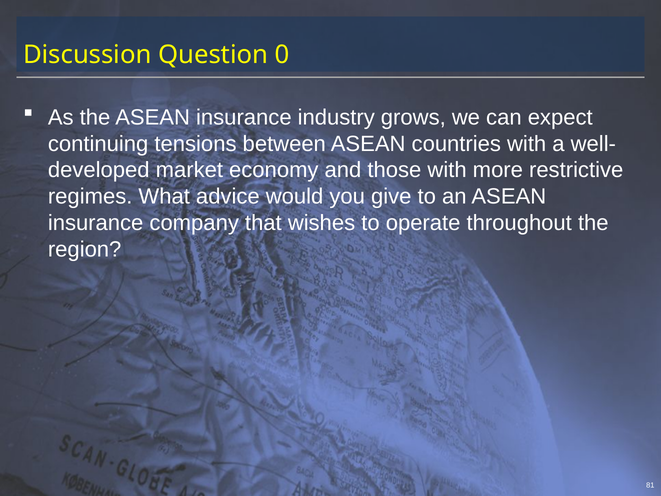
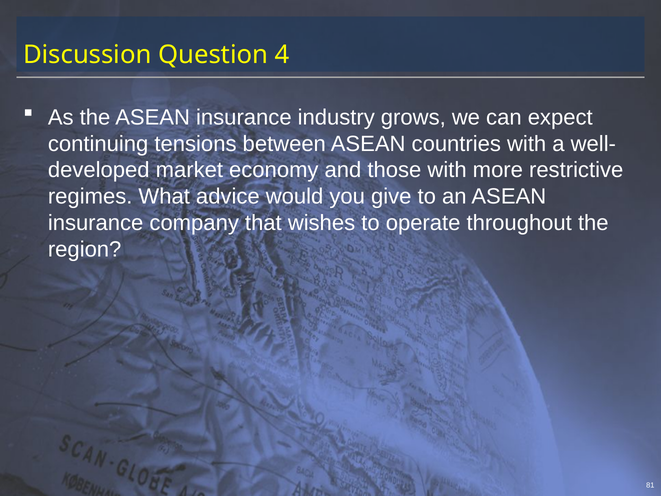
0: 0 -> 4 (282, 55)
